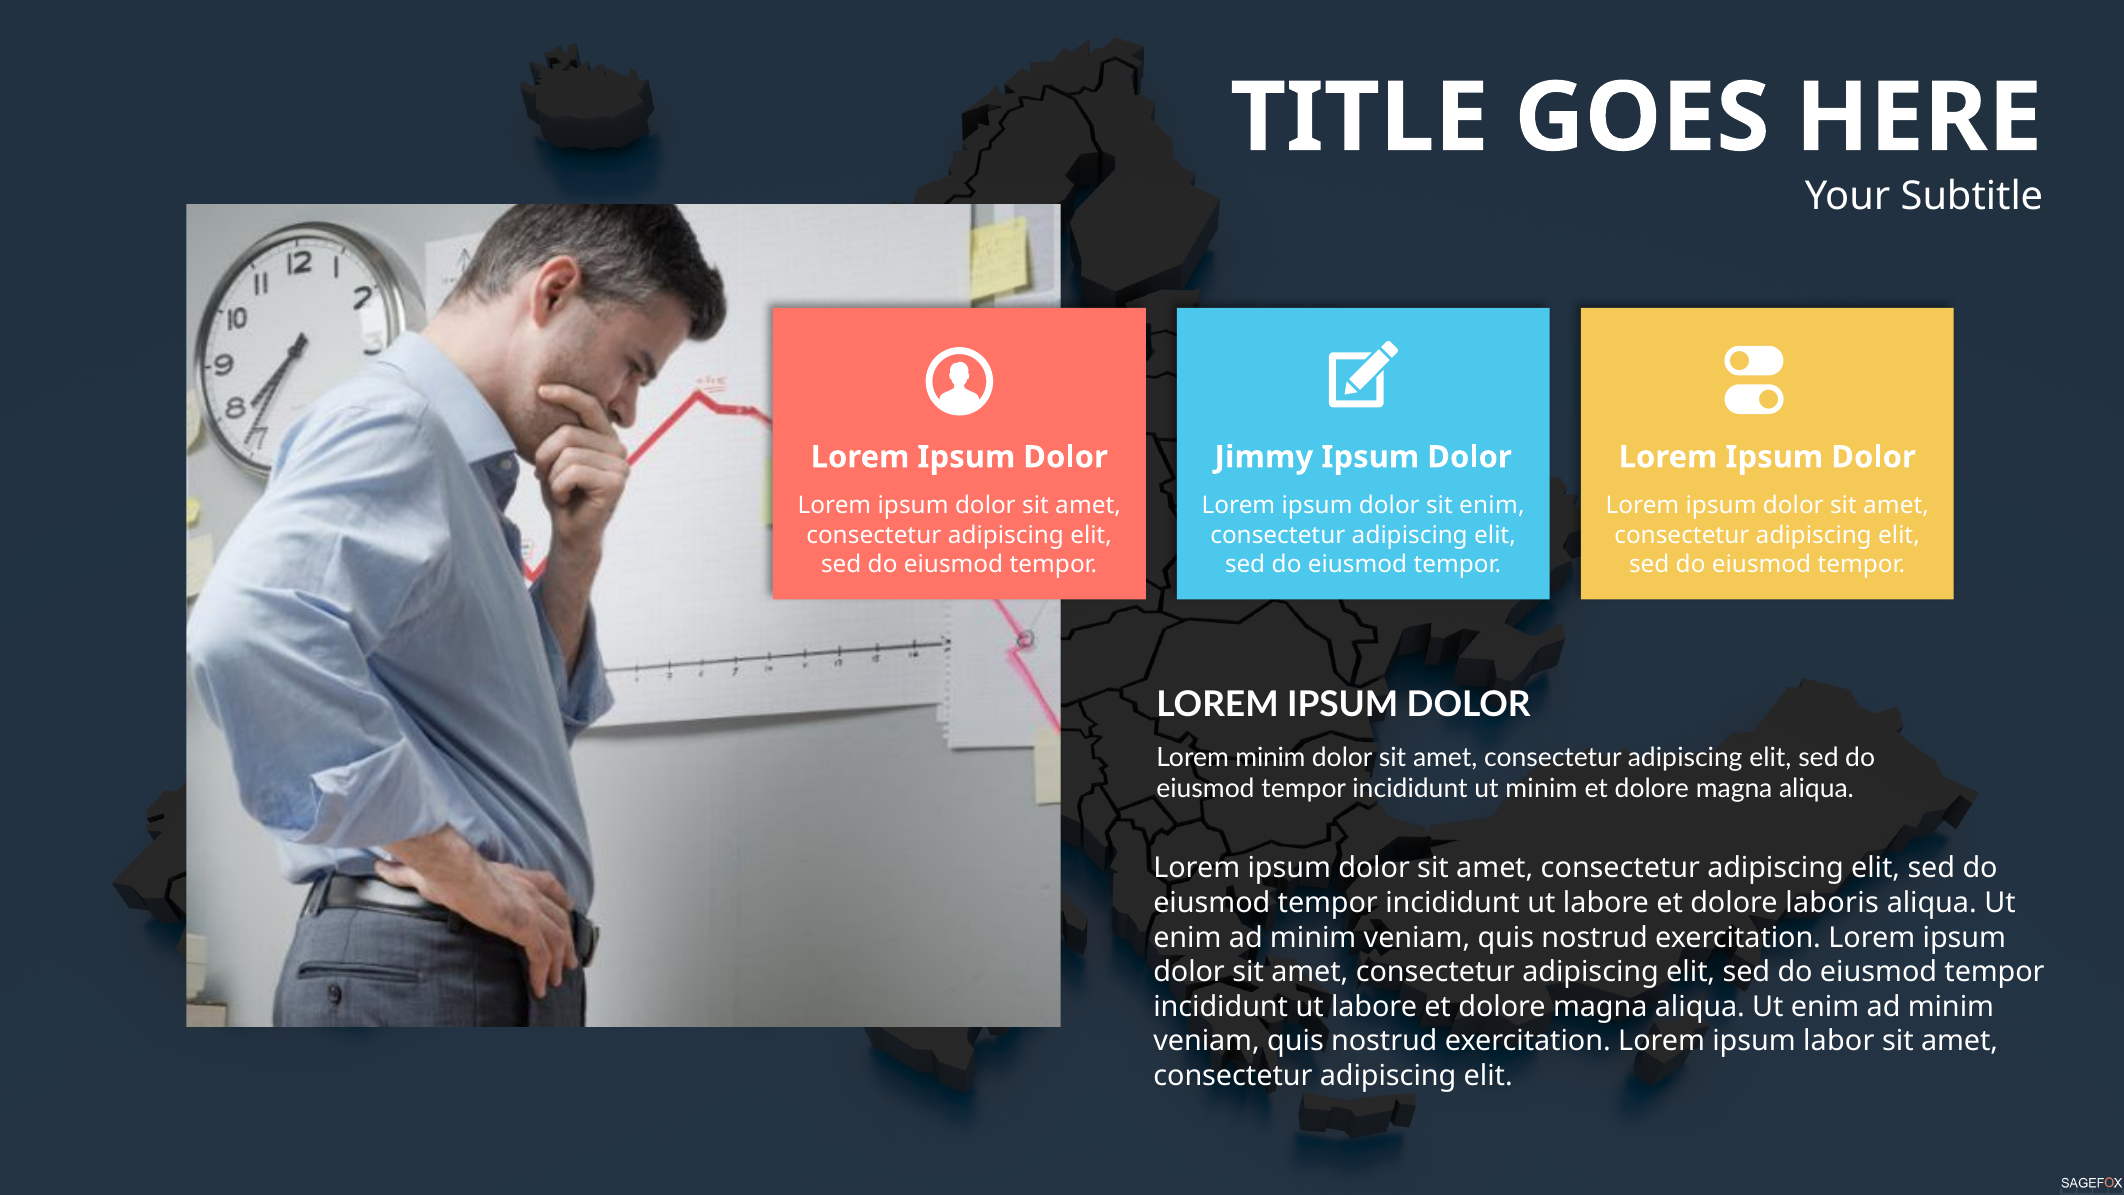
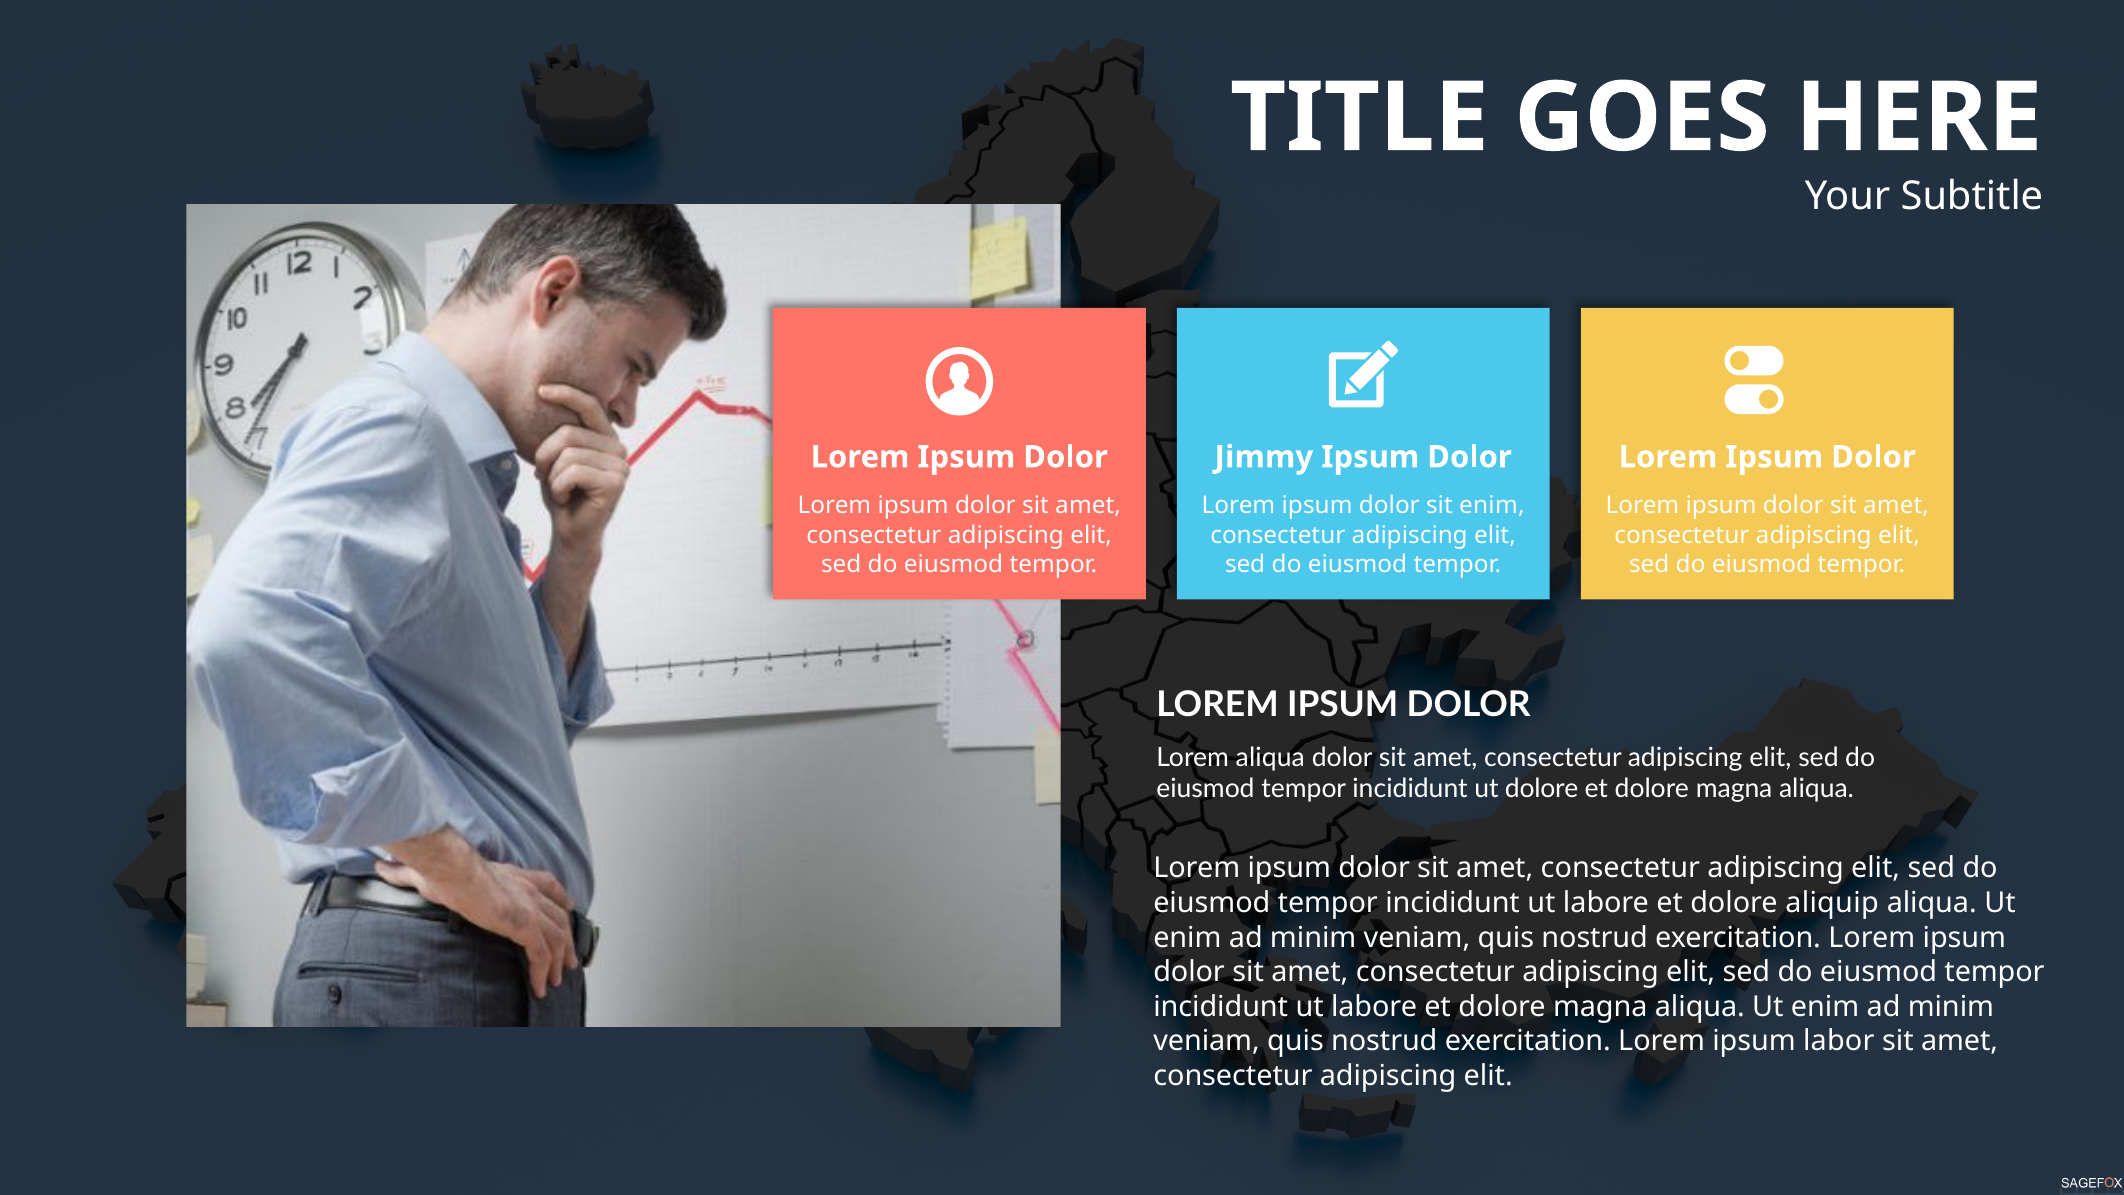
Lorem minim: minim -> aliqua (1270, 757)
ut minim: minim -> dolore (1542, 789)
laboris: laboris -> aliquip (1832, 903)
